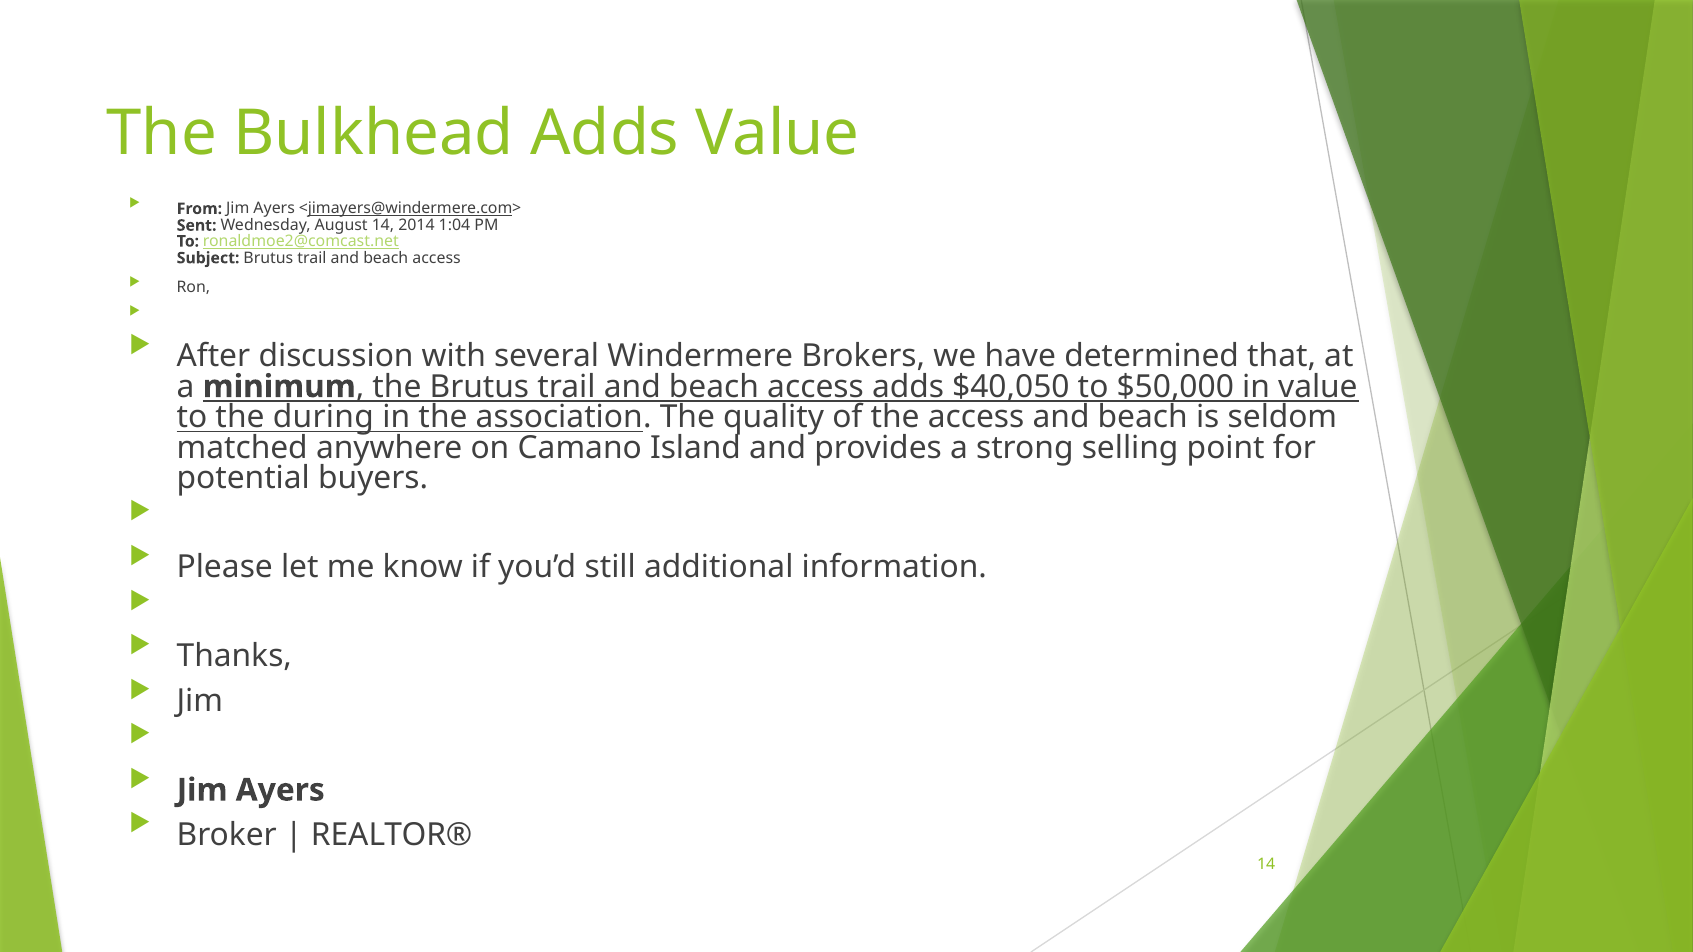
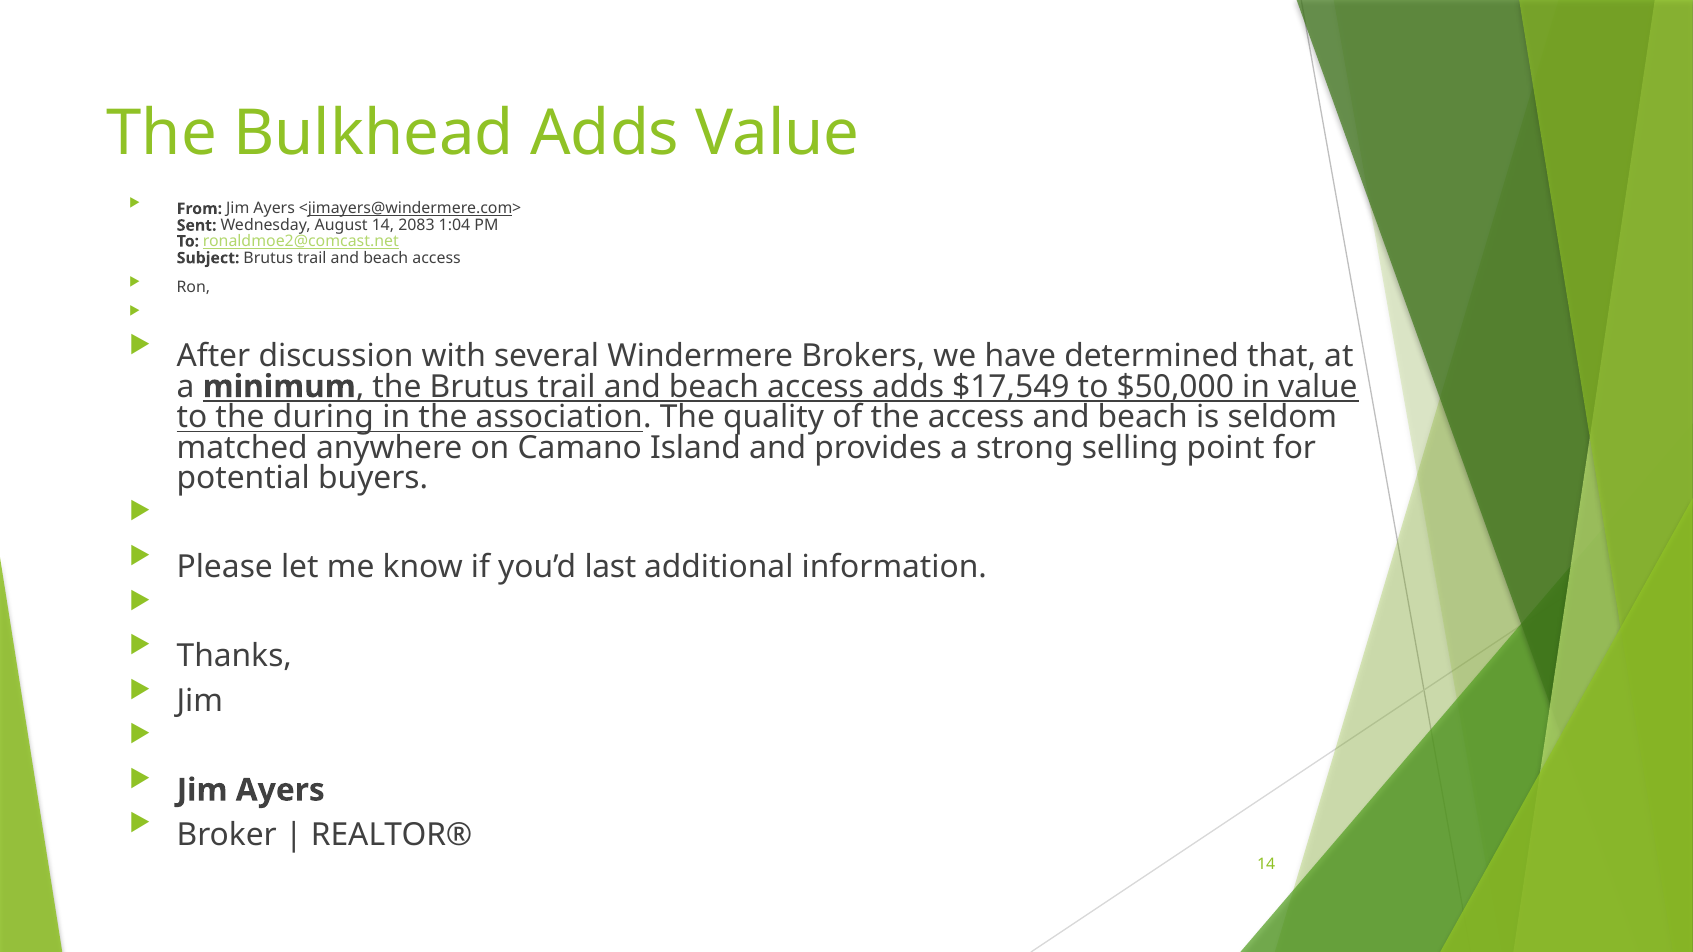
2014: 2014 -> 2083 (416, 226)
$40,050: $40,050 -> $17,549 (1011, 387)
still: still -> last (610, 567)
